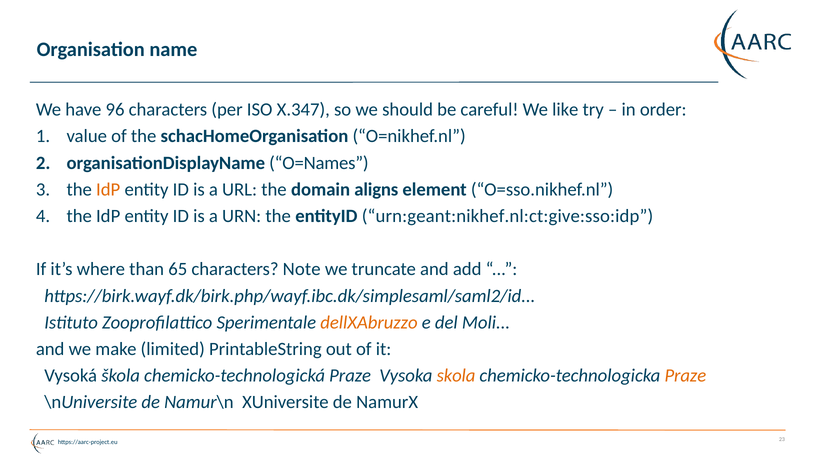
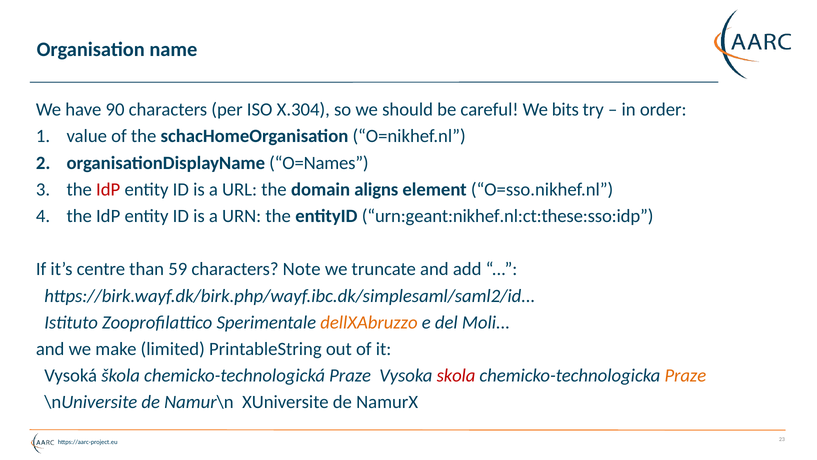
96: 96 -> 90 (115, 109)
X.347: X.347 -> X.304 (303, 109)
like: like -> bits (565, 109)
IdP colour: orange -> red (108, 189)
urn:geant:nikhef.nl:ct:give:sso:idp: urn:geant:nikhef.nl:ct:give:sso:idp -> urn:geant:nikhef.nl:ct:these:sso:idp (508, 216)
where: where -> centre (101, 269)
65: 65 -> 59 (178, 269)
skola colour: orange -> red (456, 375)
